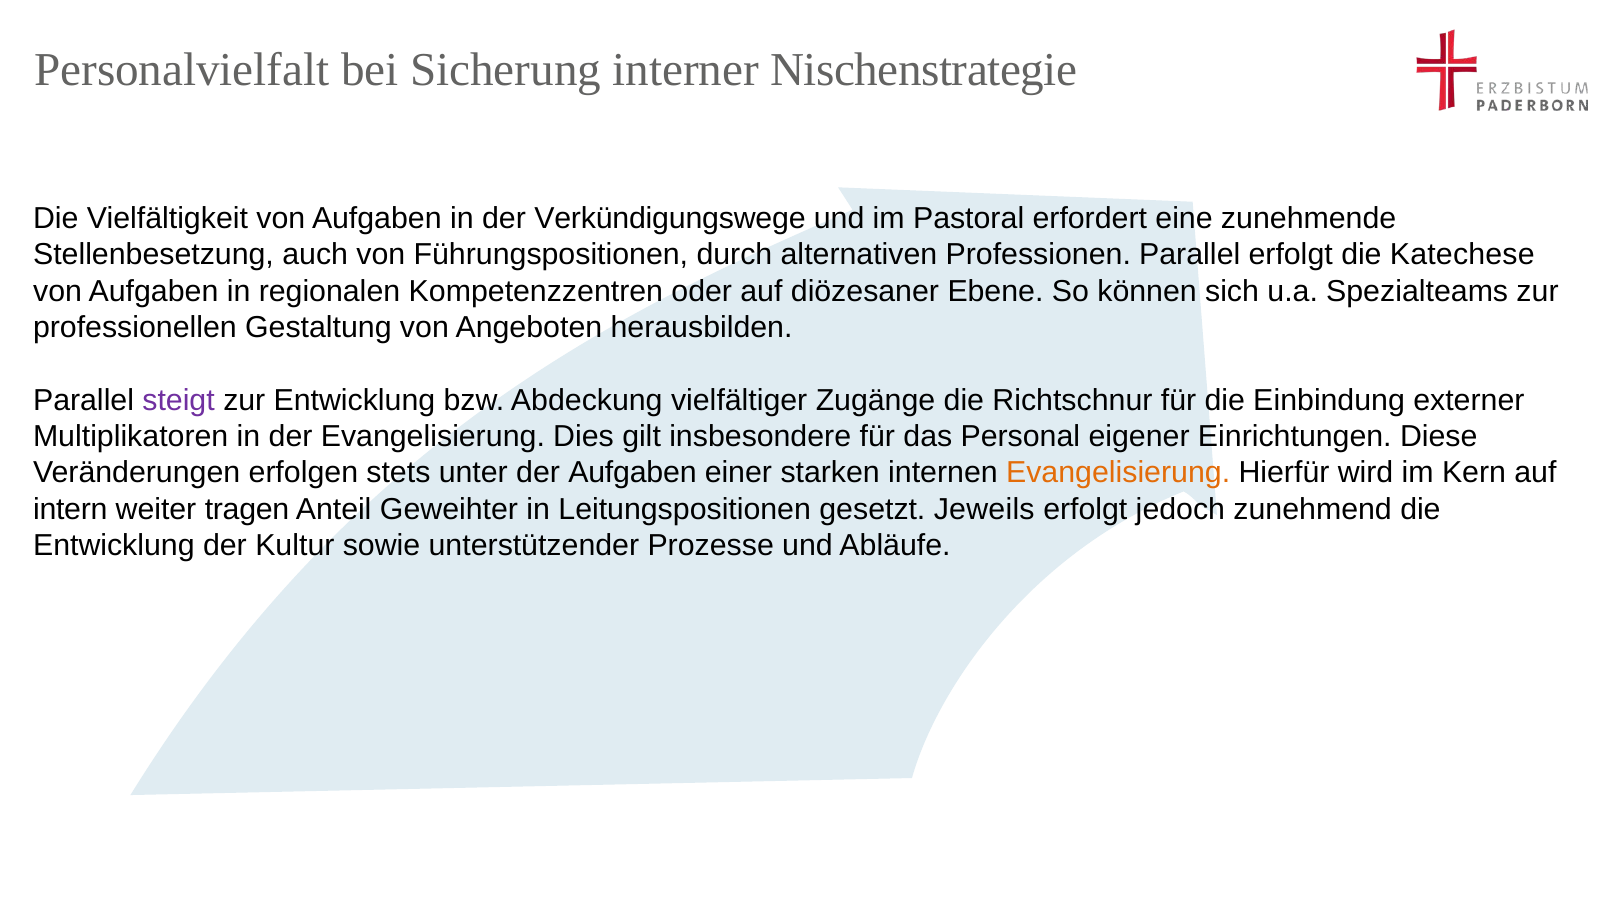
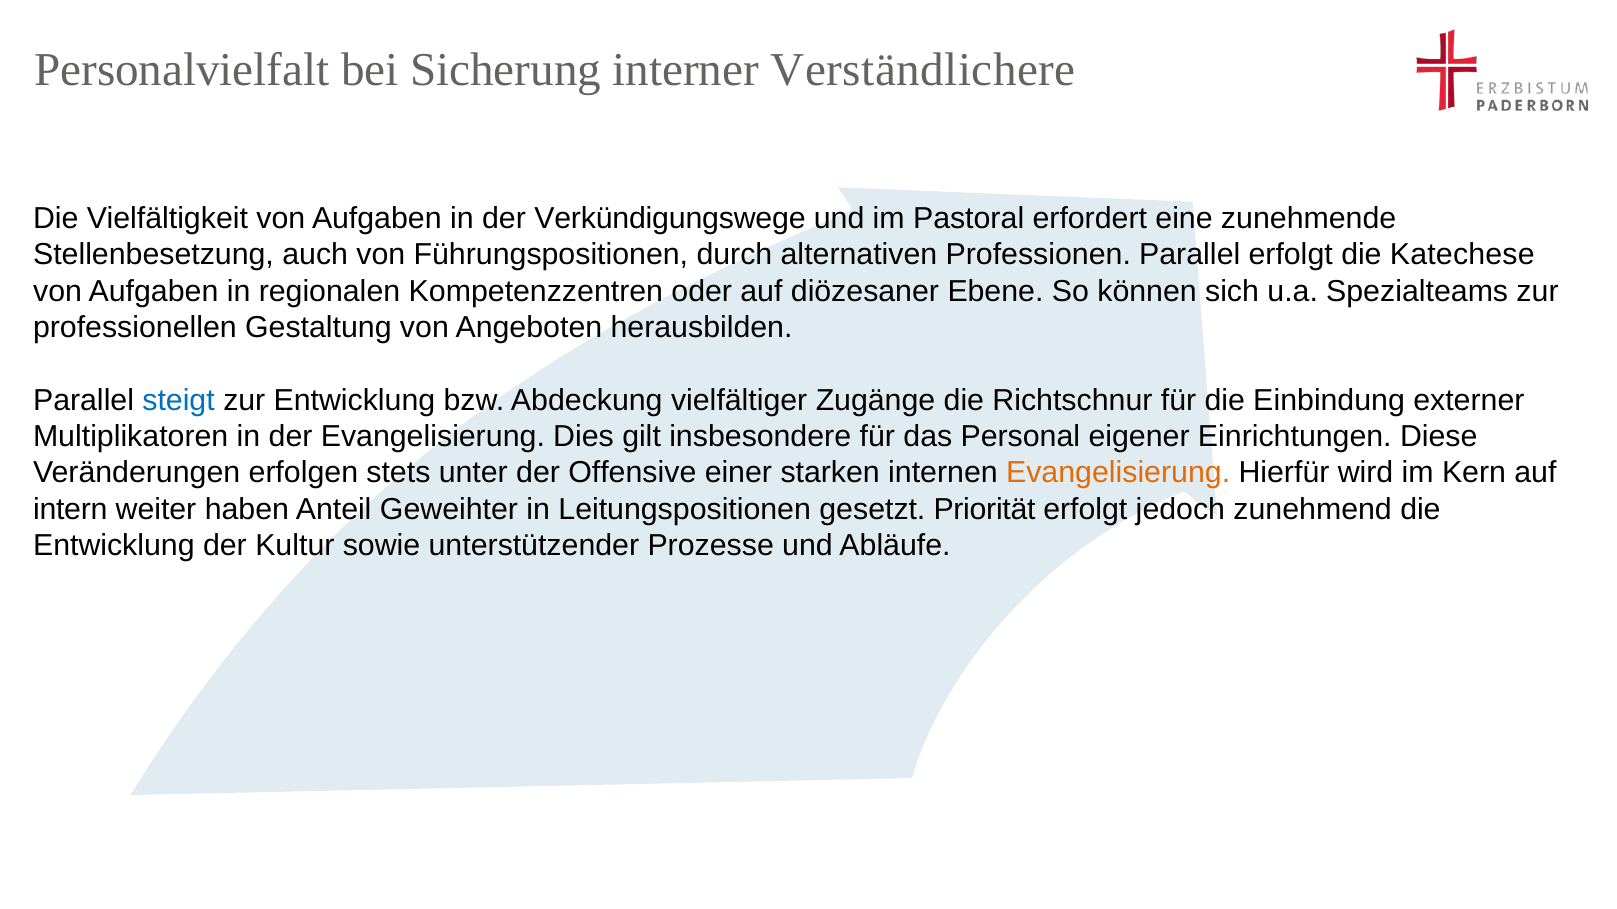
Nischenstrategie: Nischenstrategie -> Verständlichere (923, 70)
steigt colour: purple -> blue (179, 401)
der Aufgaben: Aufgaben -> Offensive (632, 473)
tragen: tragen -> haben (247, 510)
Jeweils: Jeweils -> Priorität (985, 510)
